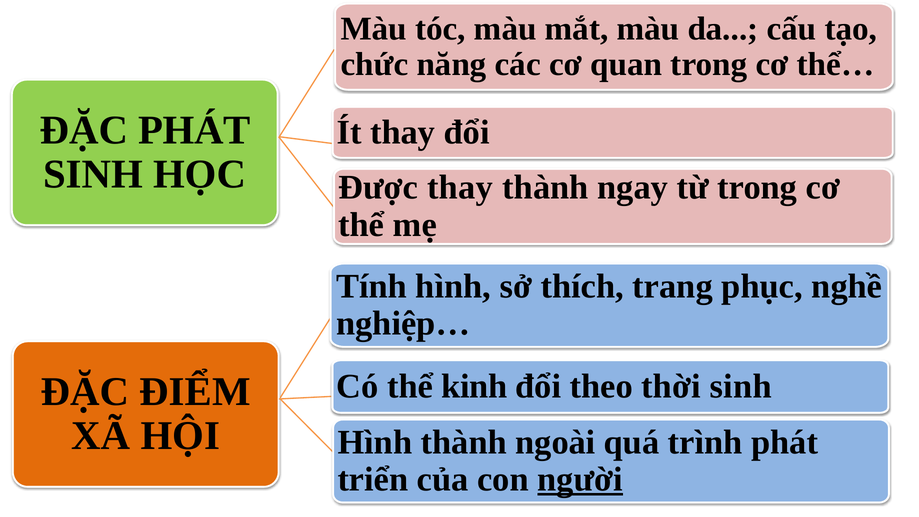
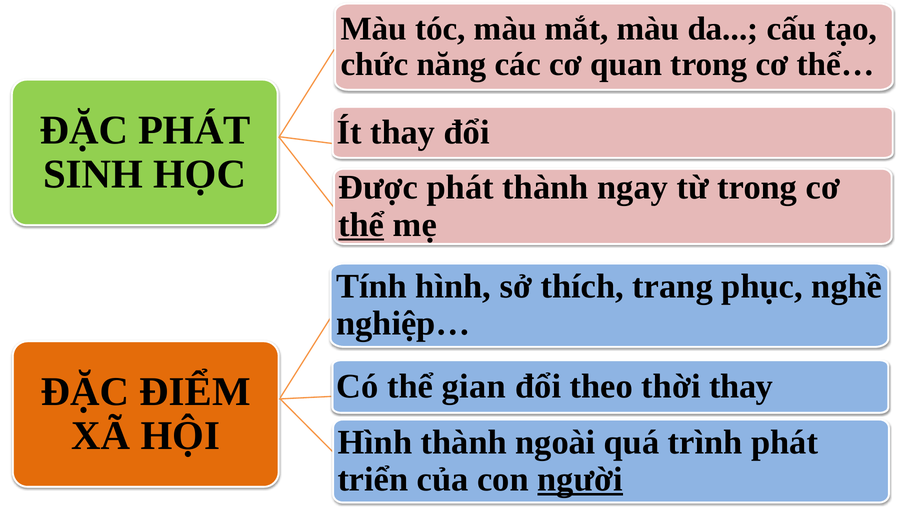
Được thay: thay -> phát (460, 188)
thể underline: none -> present (361, 225)
kinh: kinh -> gian (474, 386)
thời sinh: sinh -> thay (741, 386)
